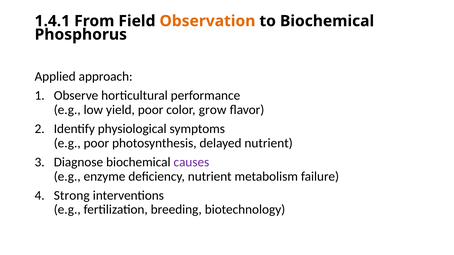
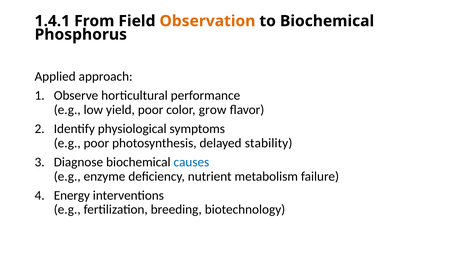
delayed nutrient: nutrient -> stability (269, 143)
causes colour: purple -> blue (191, 162)
Strong: Strong -> Energy (72, 196)
